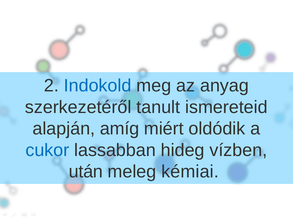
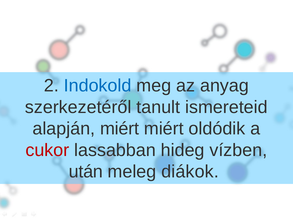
alapján amíg: amíg -> miért (120, 128)
cukor colour: blue -> red (47, 150)
kémiai: kémiai -> diákok (190, 171)
